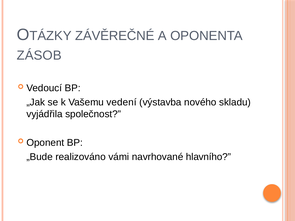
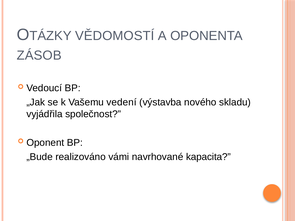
ZÁVĚREČNÉ: ZÁVĚREČNÉ -> VĚDOMOSTÍ (115, 36)
hlavního: hlavního -> kapacita (208, 157)
